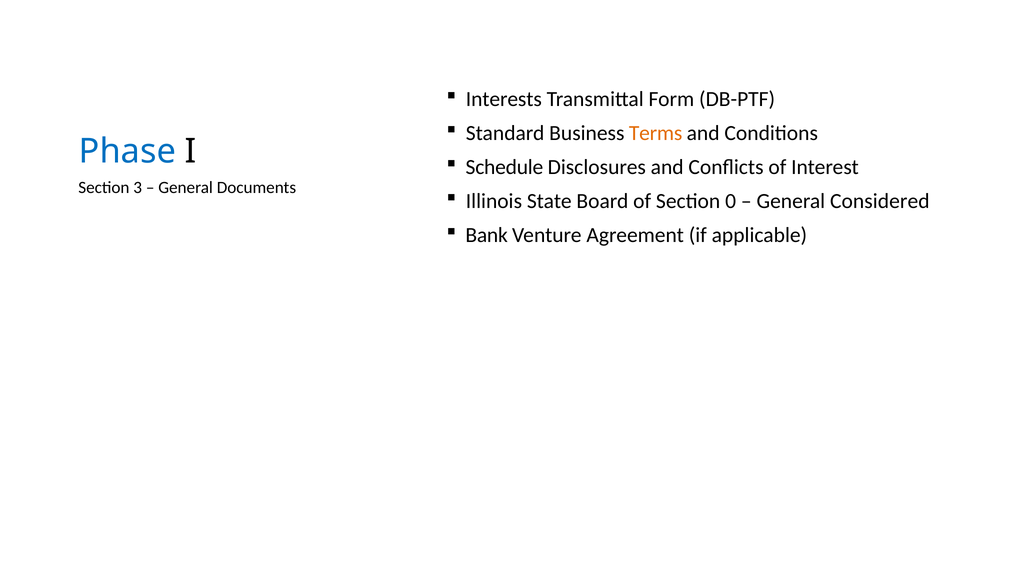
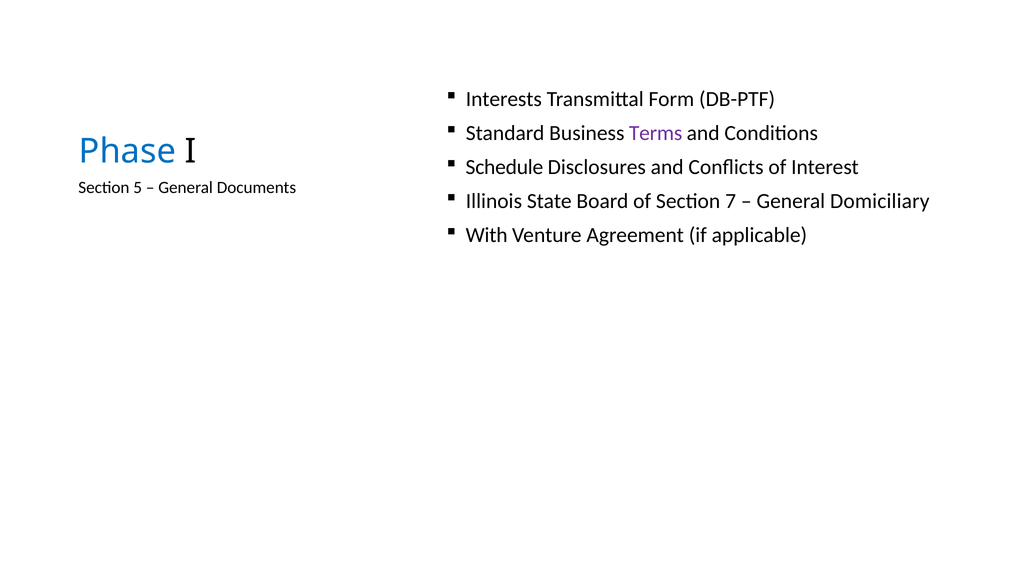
Terms colour: orange -> purple (656, 133)
3: 3 -> 5 (138, 187)
0: 0 -> 7 (731, 201)
Considered: Considered -> Domiciliary (880, 201)
Bank: Bank -> With (487, 235)
